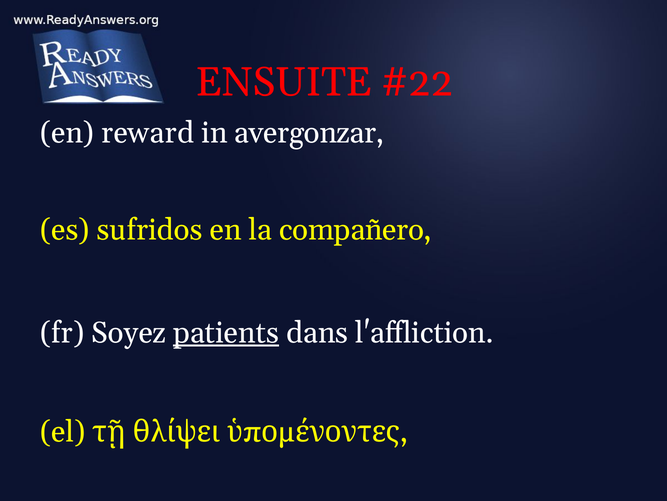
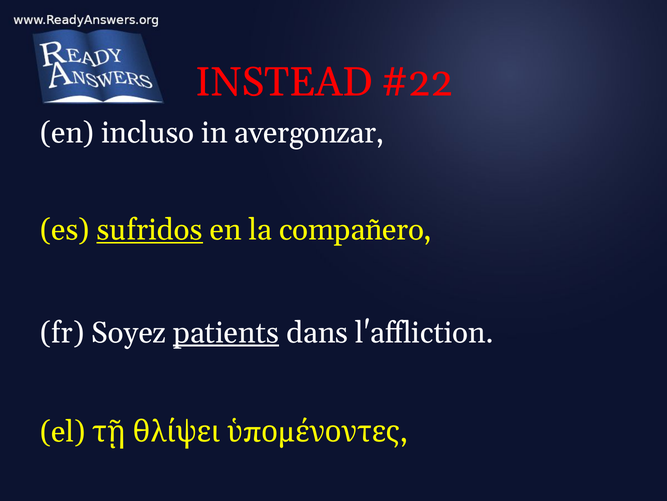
ENSUITE: ENSUITE -> INSTEAD (284, 82)
reward: reward -> incluso (148, 133)
sufridos underline: none -> present (150, 230)
